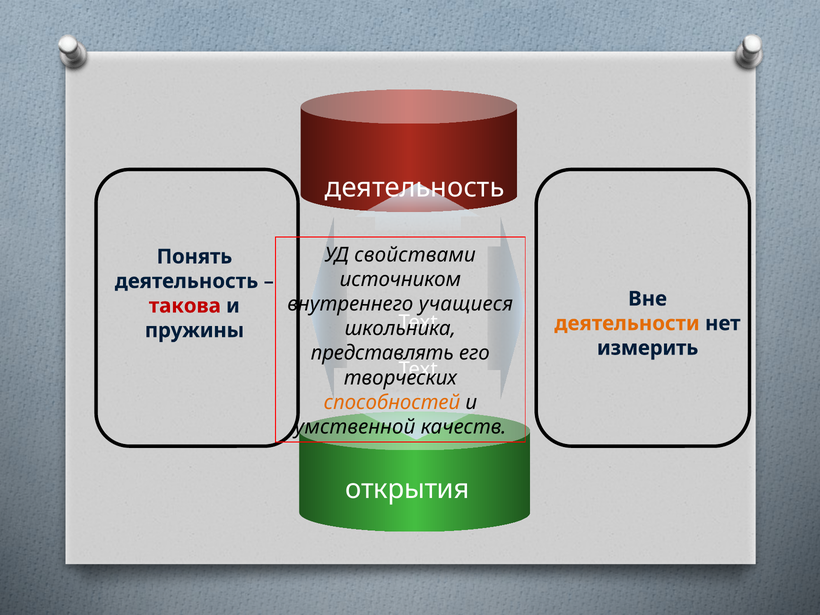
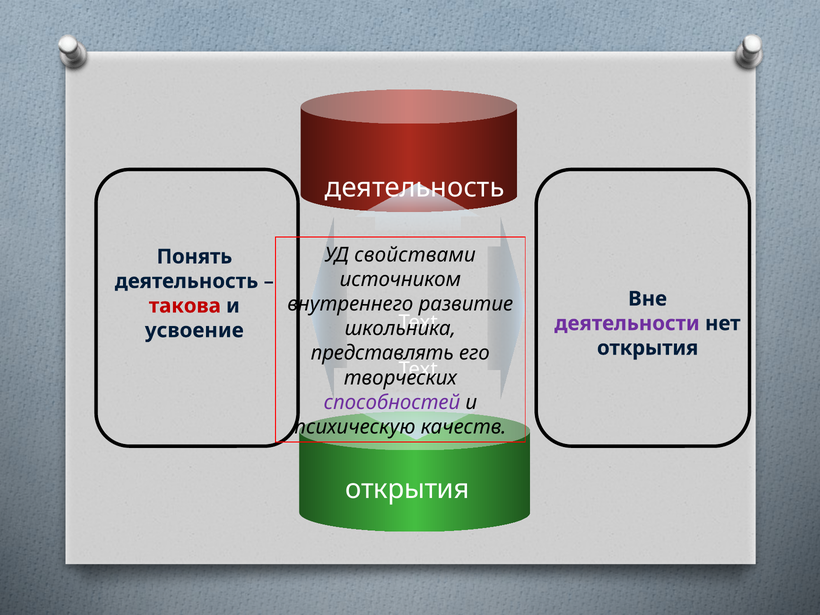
учащиеся: учащиеся -> развитие (466, 304)
деятельности colour: orange -> purple (627, 323)
пружины: пружины -> усвоение (194, 330)
измерить: измерить -> открытия (648, 348)
способностей colour: orange -> purple (392, 402)
умственной: умственной -> психическую (355, 427)
